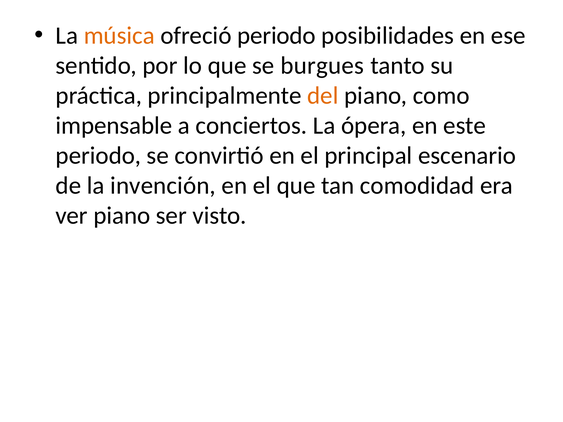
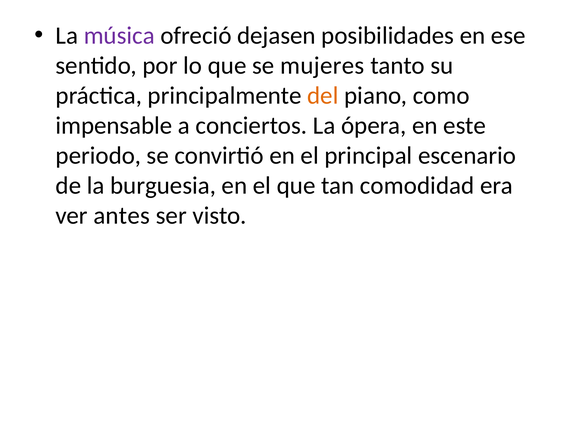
música colour: orange -> purple (119, 36)
ofreció periodo: periodo -> dejasen (276, 36)
burgues: burgues -> mujeres (322, 66)
invención: invención -> burguesia (163, 186)
ver piano: piano -> antes (122, 216)
